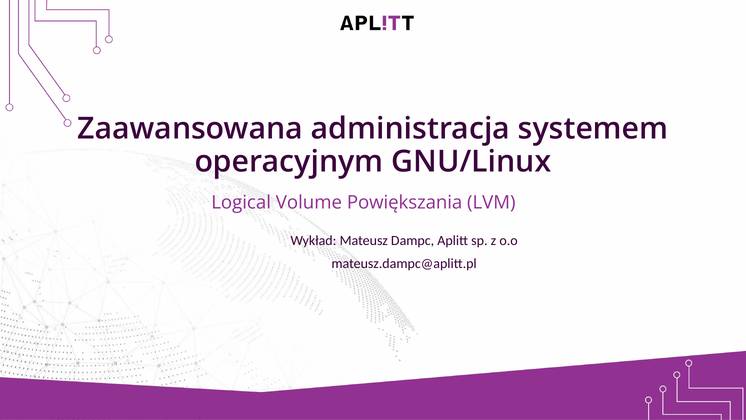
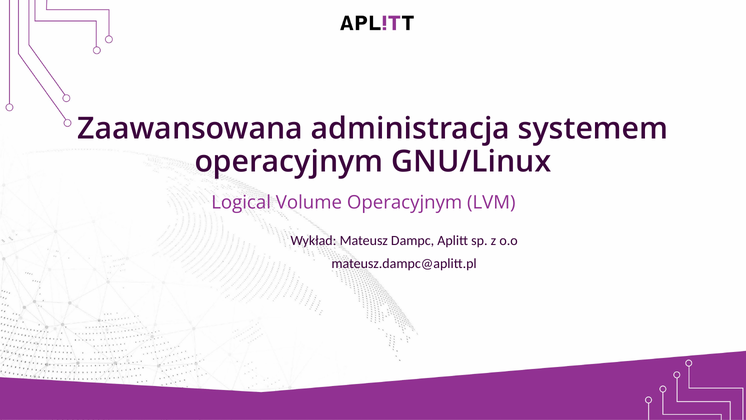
Volume Powiększania: Powiększania -> Operacyjnym (405, 202)
